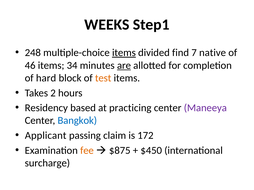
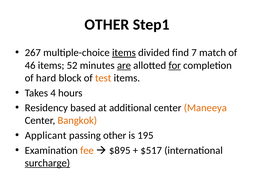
WEEKS: WEEKS -> OTHER (107, 25)
248: 248 -> 267 (33, 53)
native: native -> match (213, 53)
34: 34 -> 52 (72, 66)
for underline: none -> present (175, 66)
2: 2 -> 4 (53, 93)
practicing: practicing -> additional (130, 108)
Maneeya colour: purple -> orange (205, 108)
Bangkok colour: blue -> orange (77, 121)
passing claim: claim -> other (115, 136)
172: 172 -> 195 (145, 136)
$875: $875 -> $895 (120, 151)
$450: $450 -> $517 (151, 151)
surcharge underline: none -> present (47, 163)
